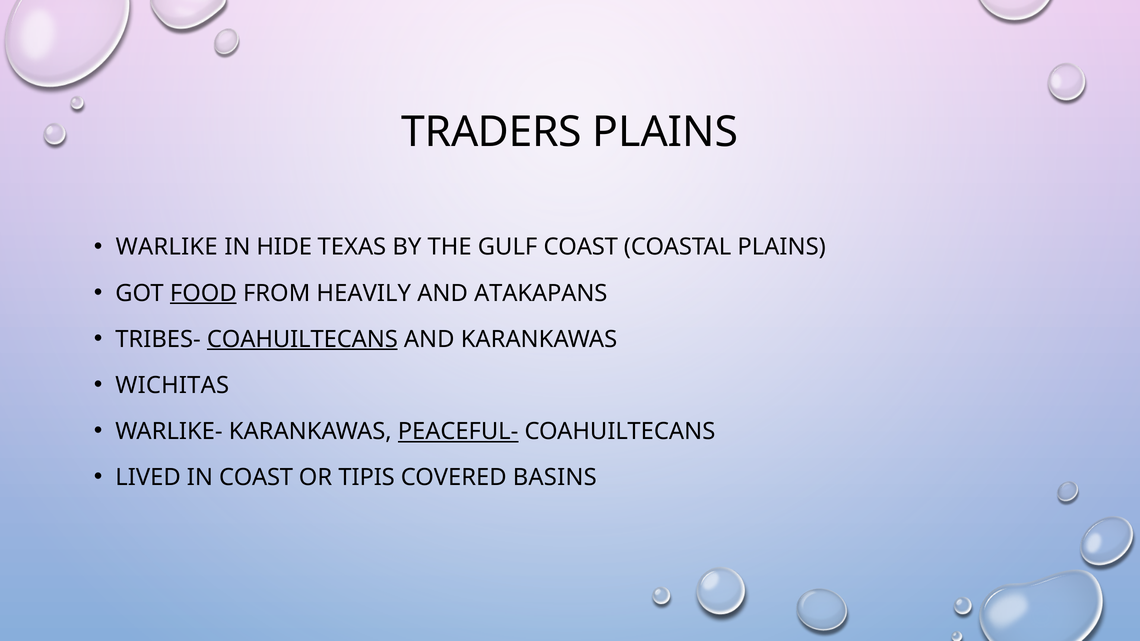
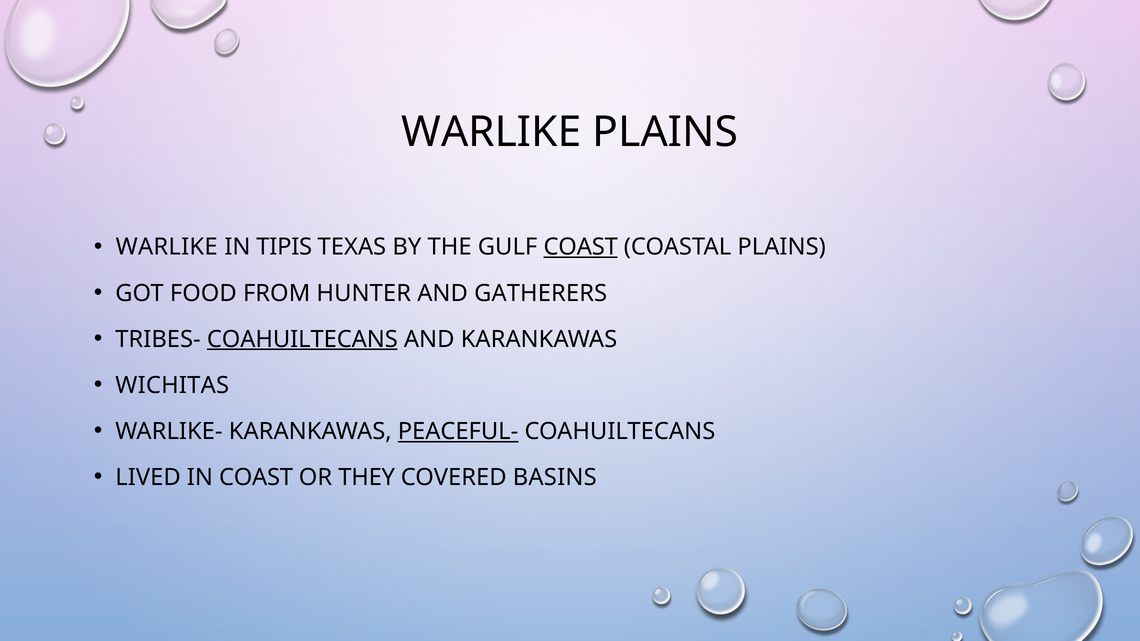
TRADERS: TRADERS -> WARLIKE (491, 132)
HIDE: HIDE -> TIPIS (284, 247)
COAST underline: none -> present (581, 247)
FOOD underline: present -> none (203, 293)
HEAVILY: HEAVILY -> HUNTER (364, 293)
ATAKAPANS: ATAKAPANS -> GATHERERS (541, 293)
TIPIS: TIPIS -> THEY (367, 478)
